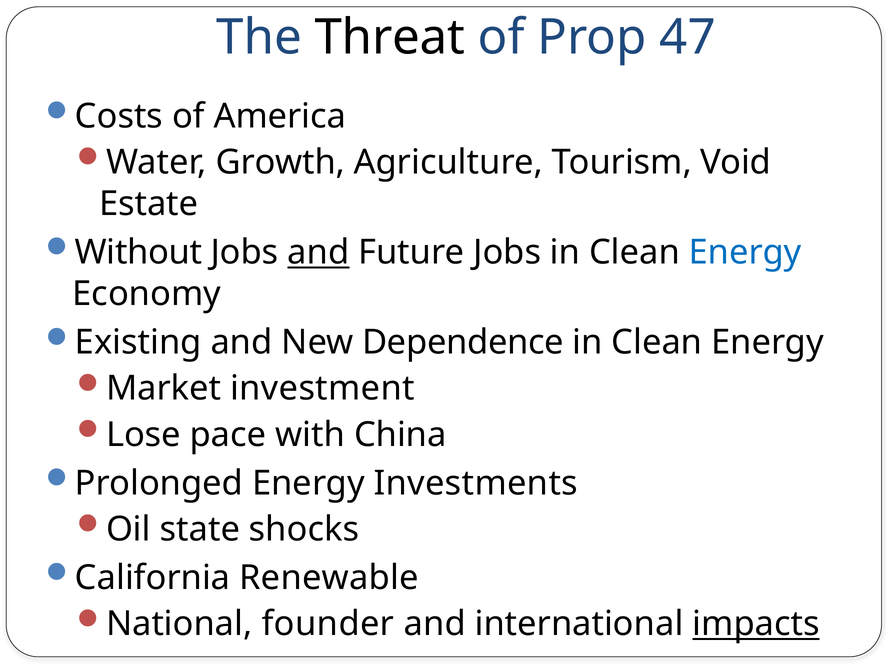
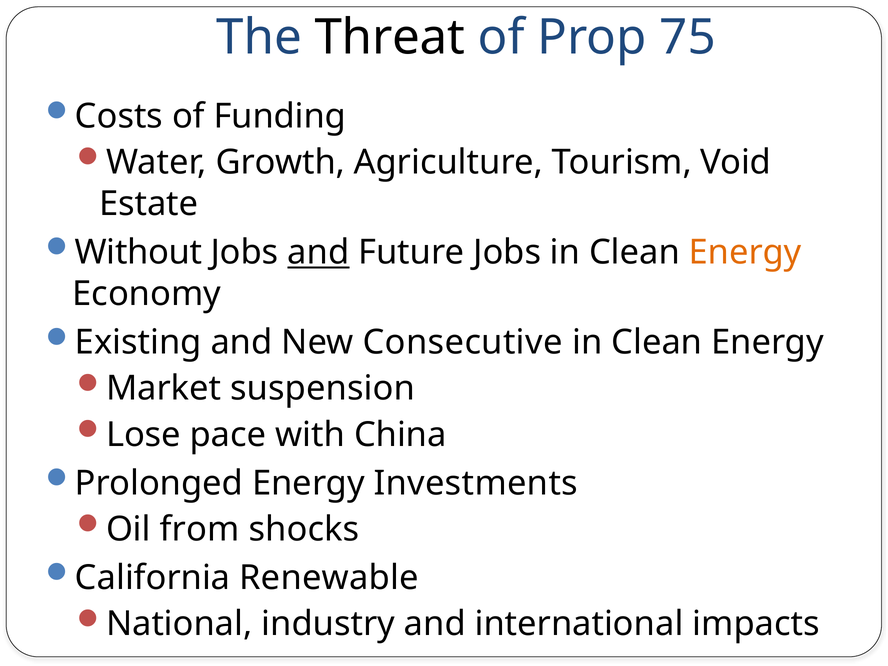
47: 47 -> 75 (688, 37)
America: America -> Funding (280, 116)
Energy colour: blue -> orange (745, 252)
Dependence: Dependence -> Consecutive (463, 343)
investment: investment -> suspension (322, 389)
state: state -> from (200, 529)
founder: founder -> industry (328, 624)
impacts underline: present -> none (756, 624)
